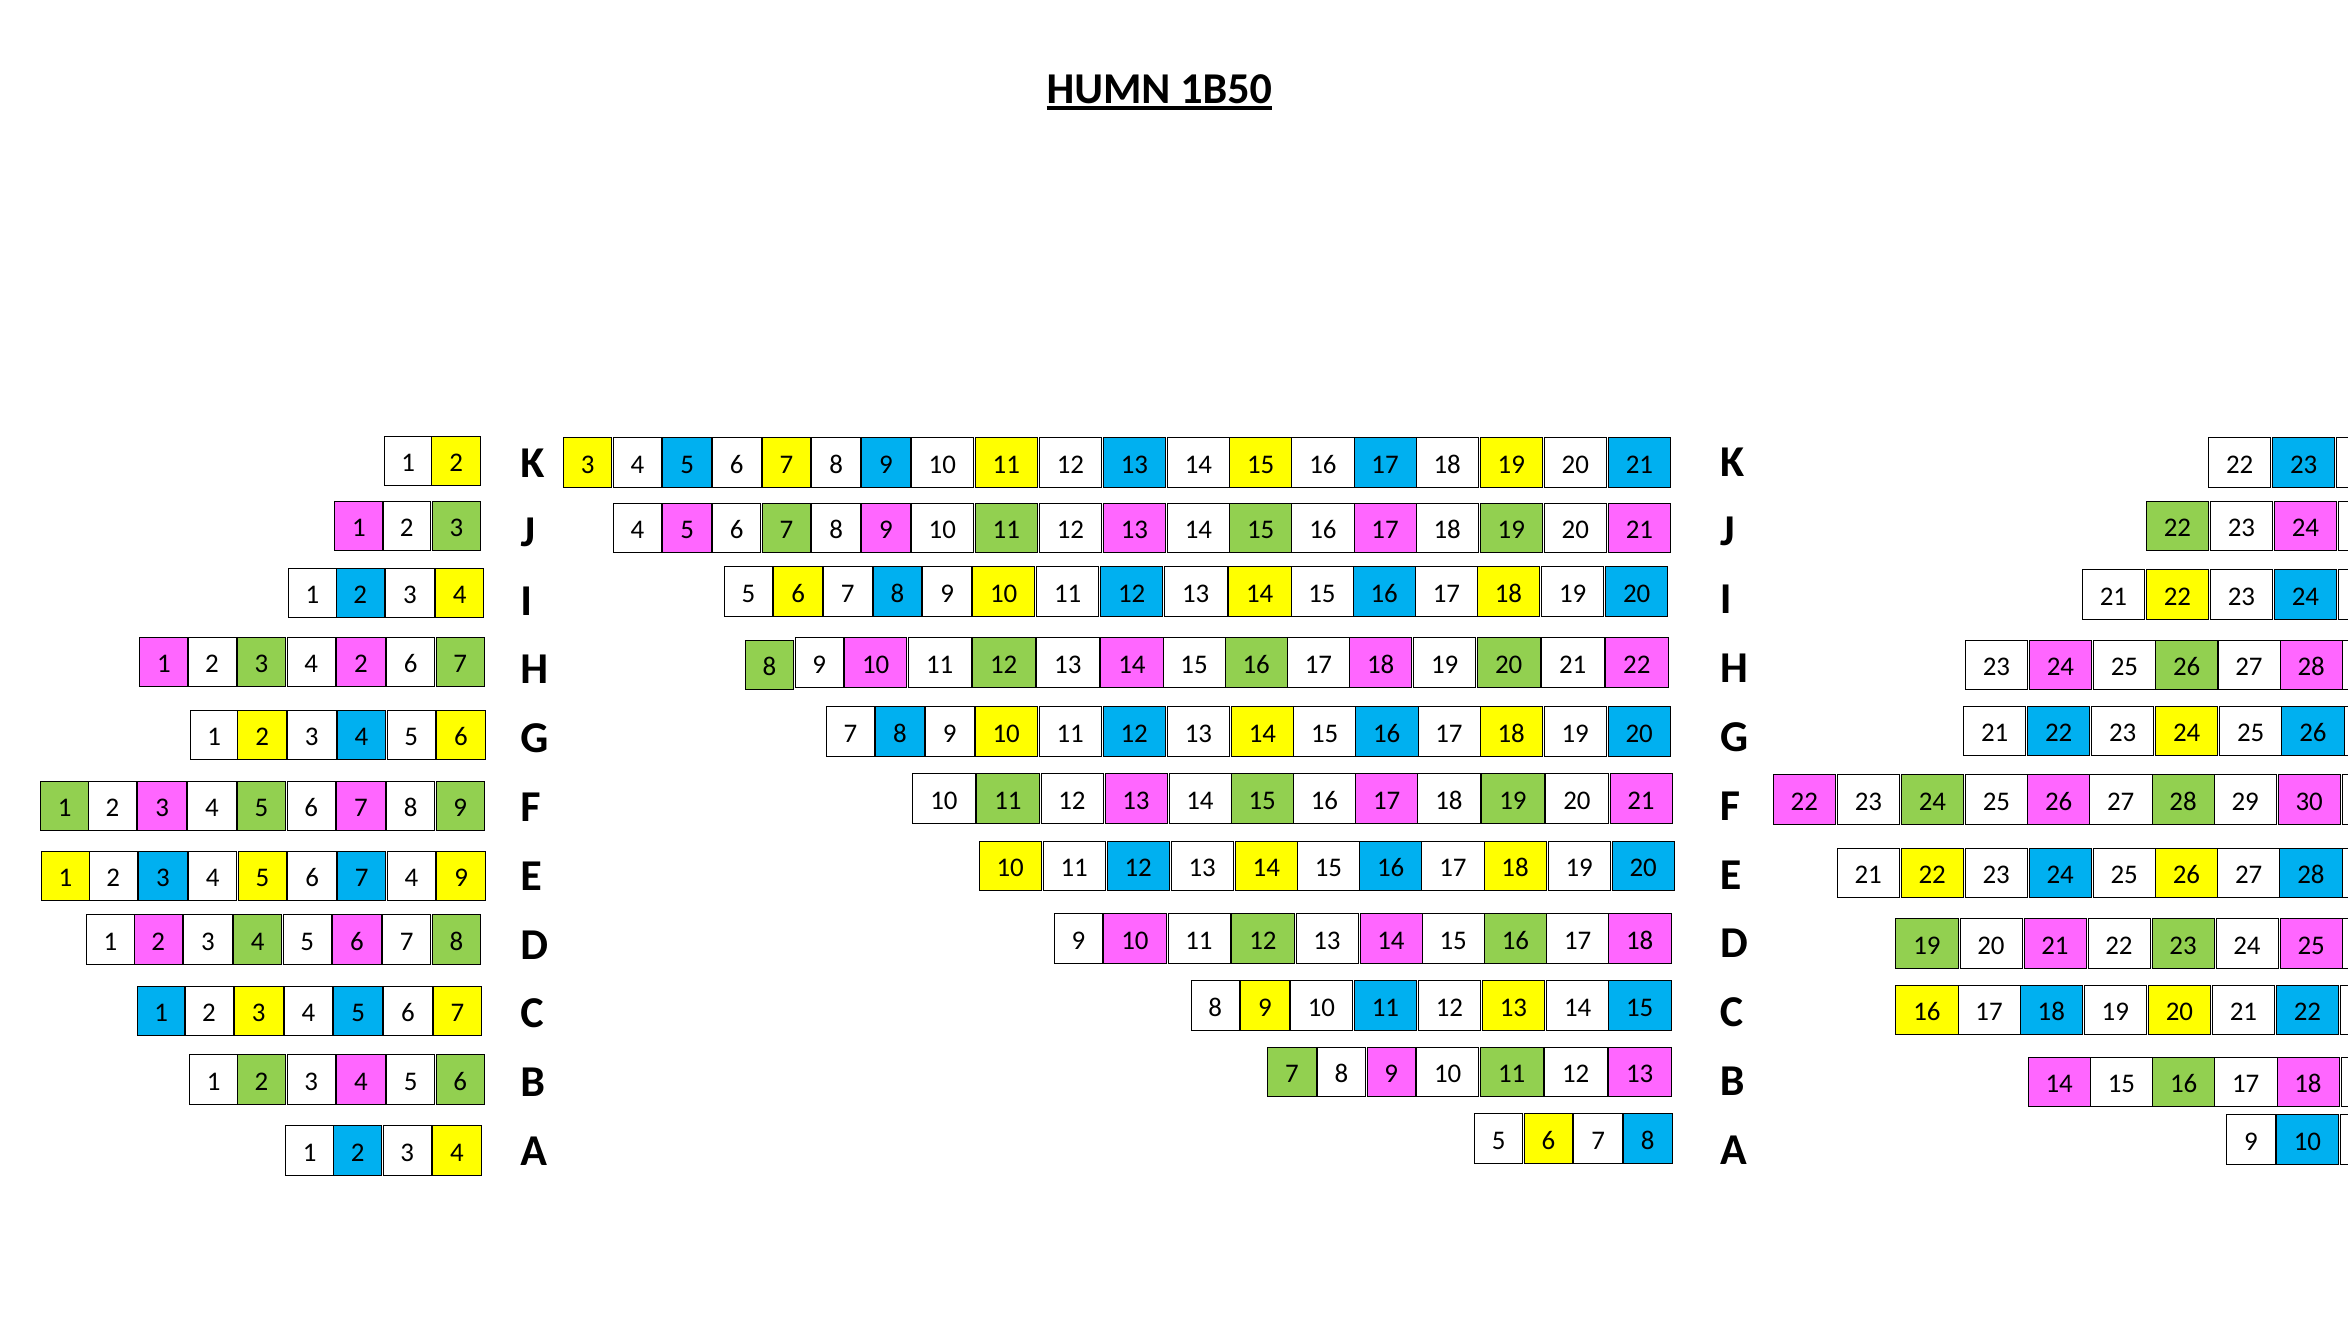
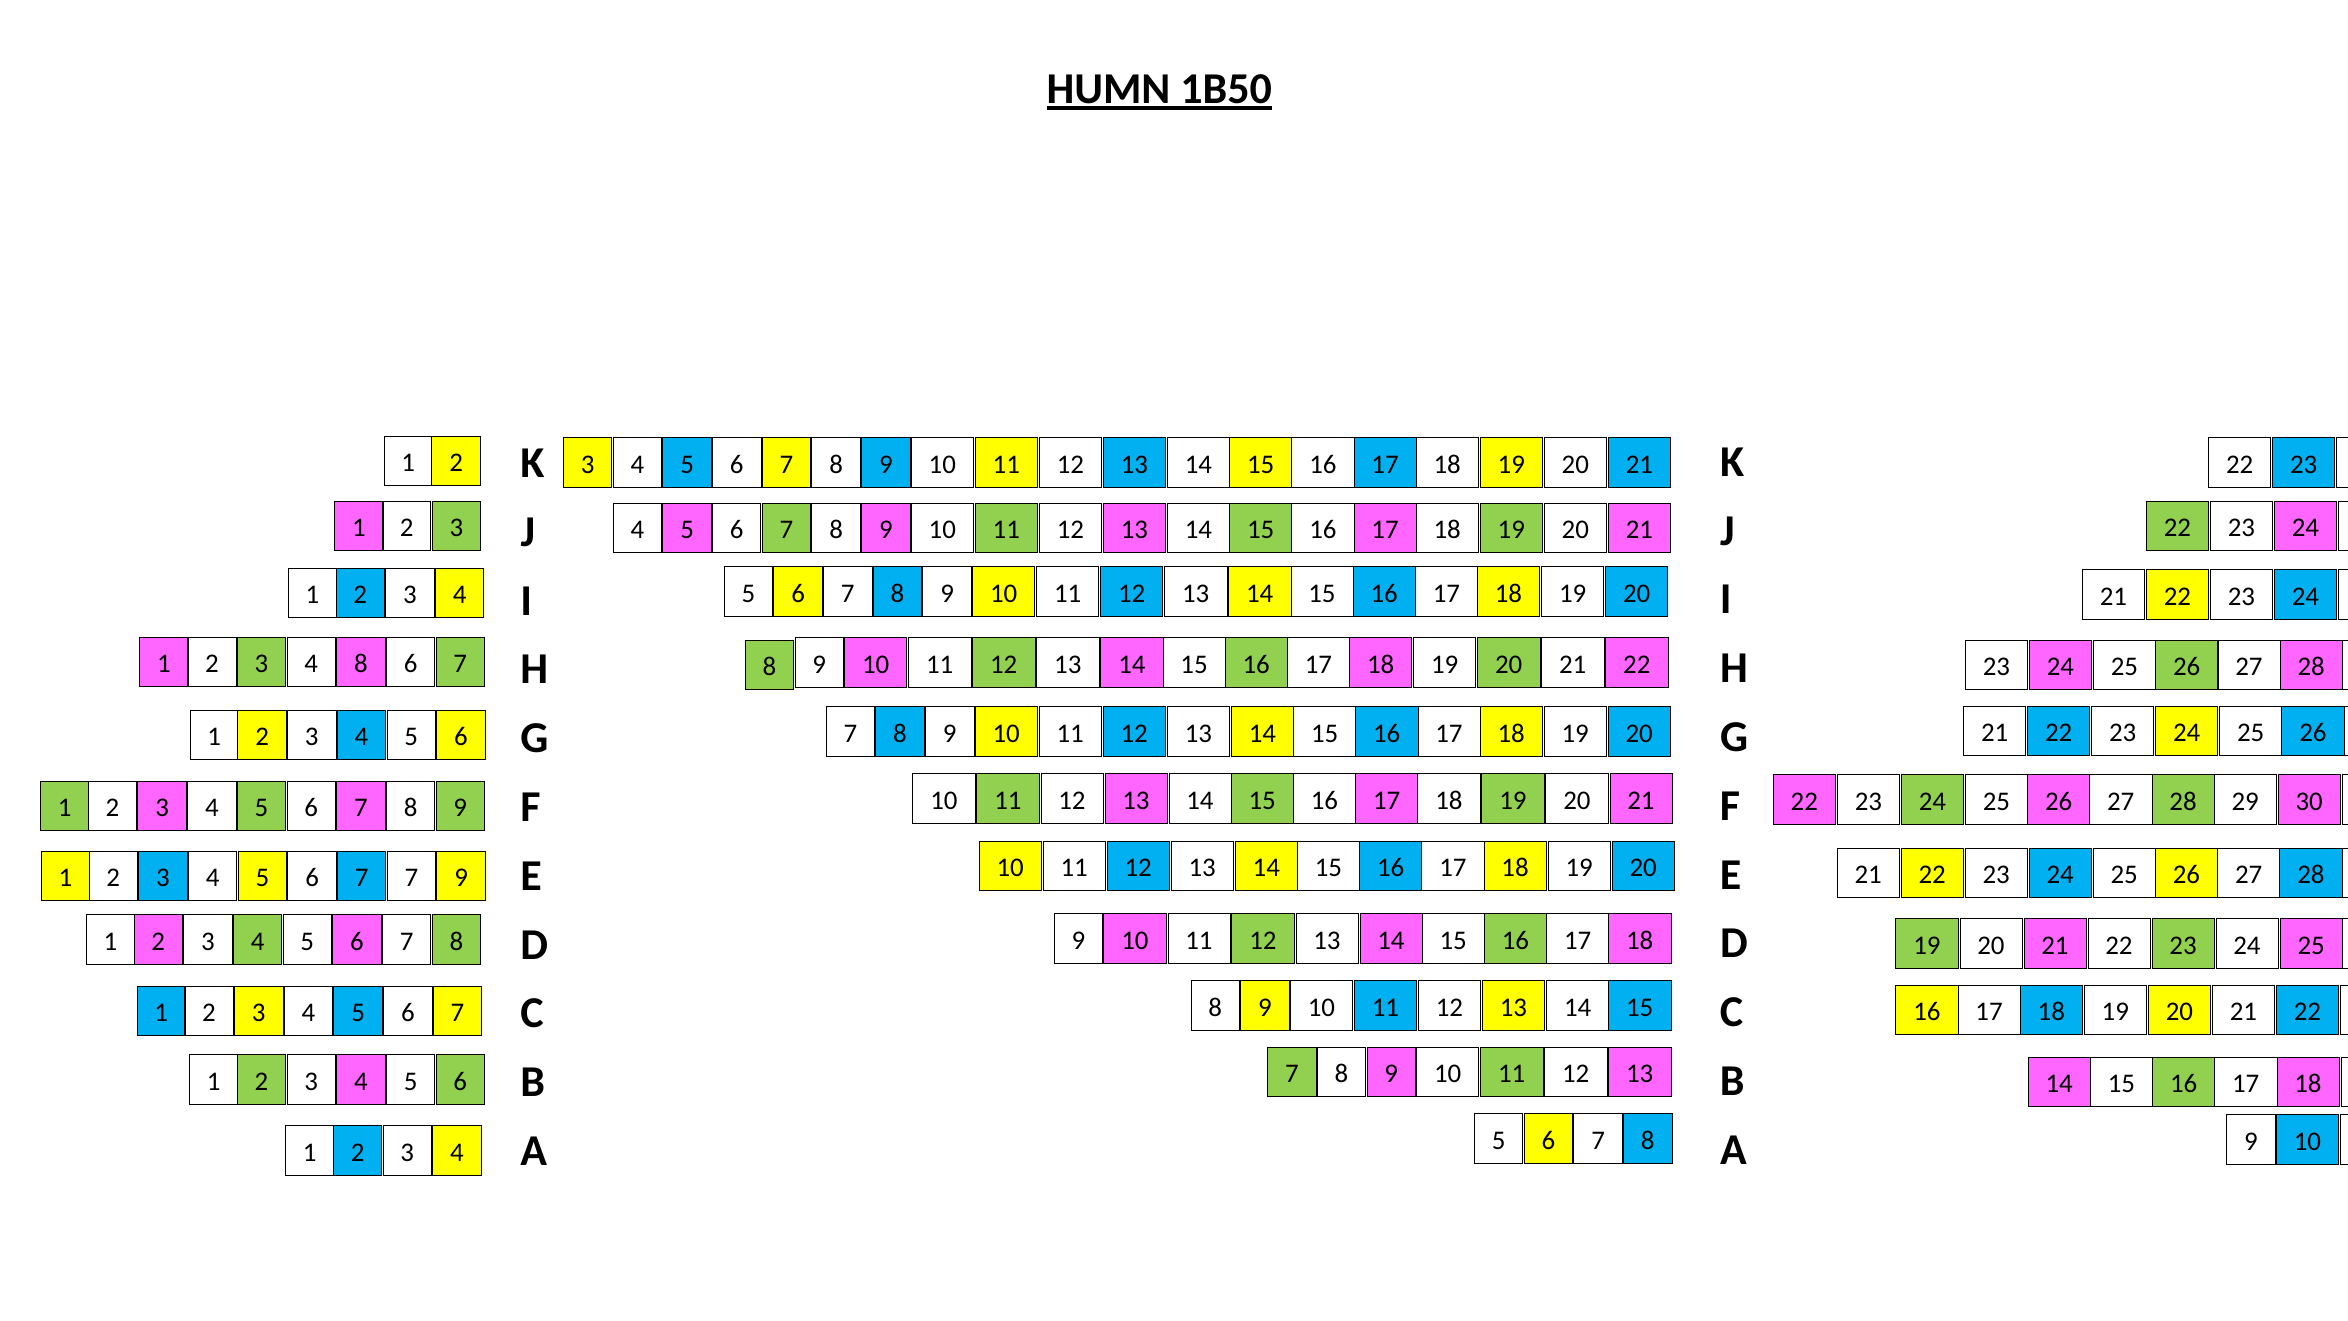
4 2: 2 -> 8 (361, 664)
7 4: 4 -> 7 (411, 878)
